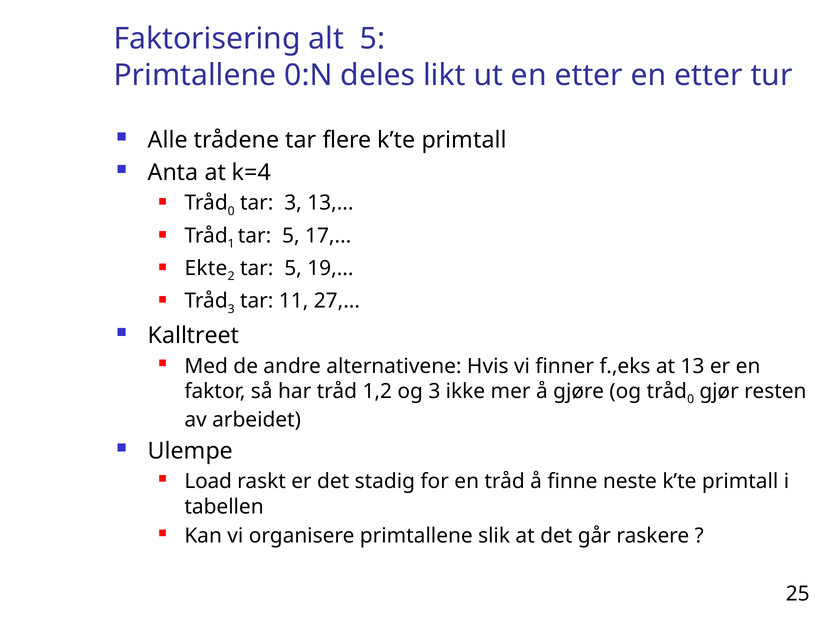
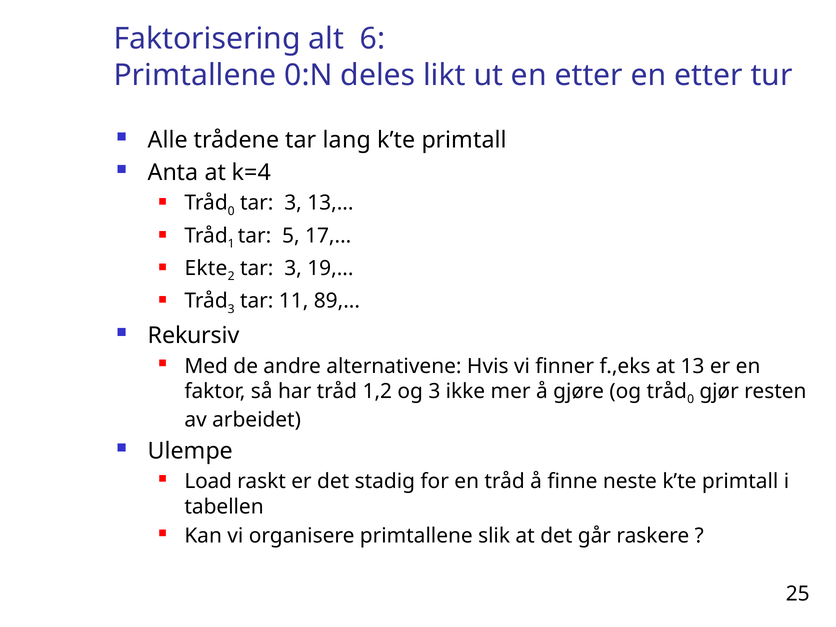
alt 5: 5 -> 6 (373, 39)
flere: flere -> lang (347, 140)
5: 5 -> 3 (293, 268)
27: 27 -> 89 (337, 301)
Kalltreet: Kalltreet -> Rekursiv (194, 336)
